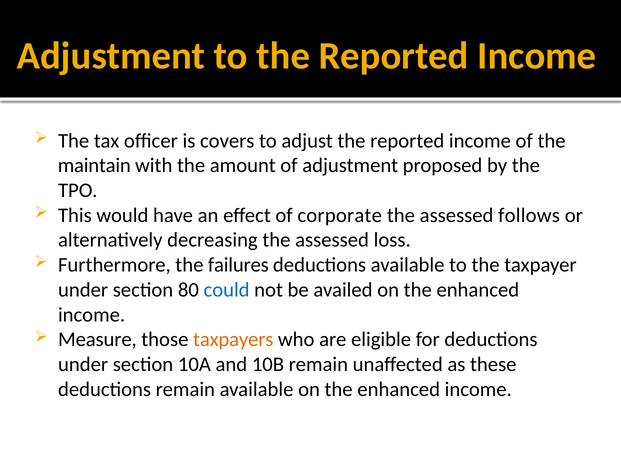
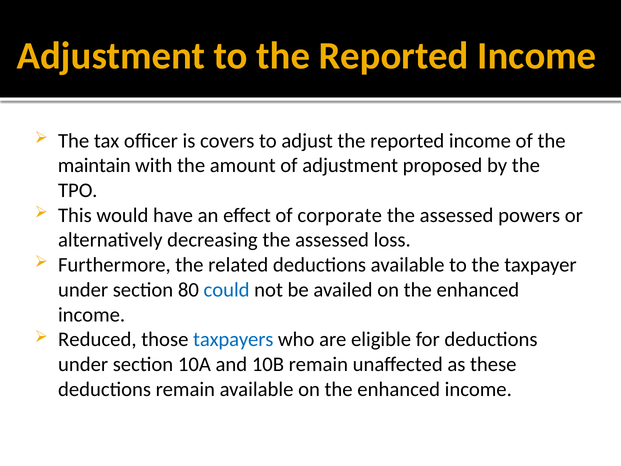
follows: follows -> powers (529, 215)
failures: failures -> related (238, 265)
Measure: Measure -> Reduced (97, 339)
taxpayers colour: orange -> blue (233, 339)
